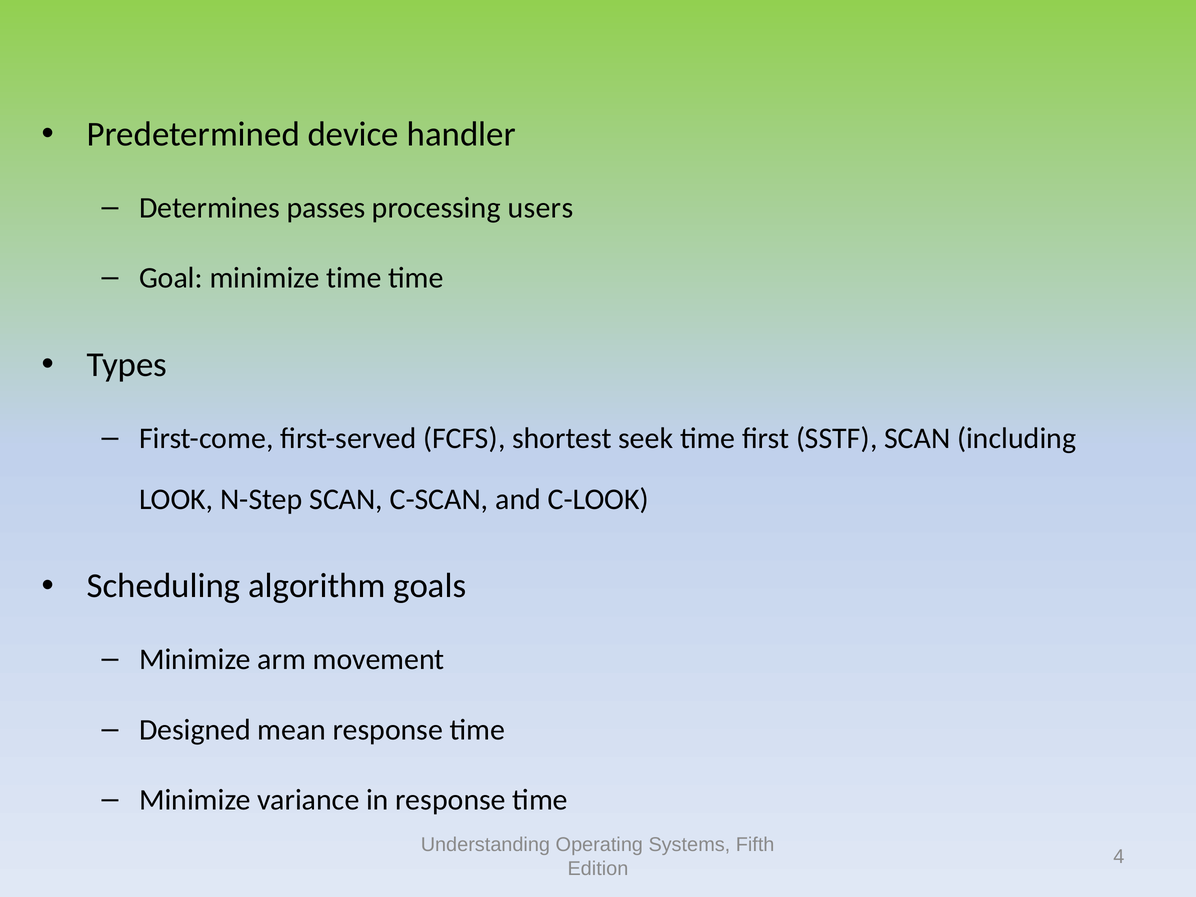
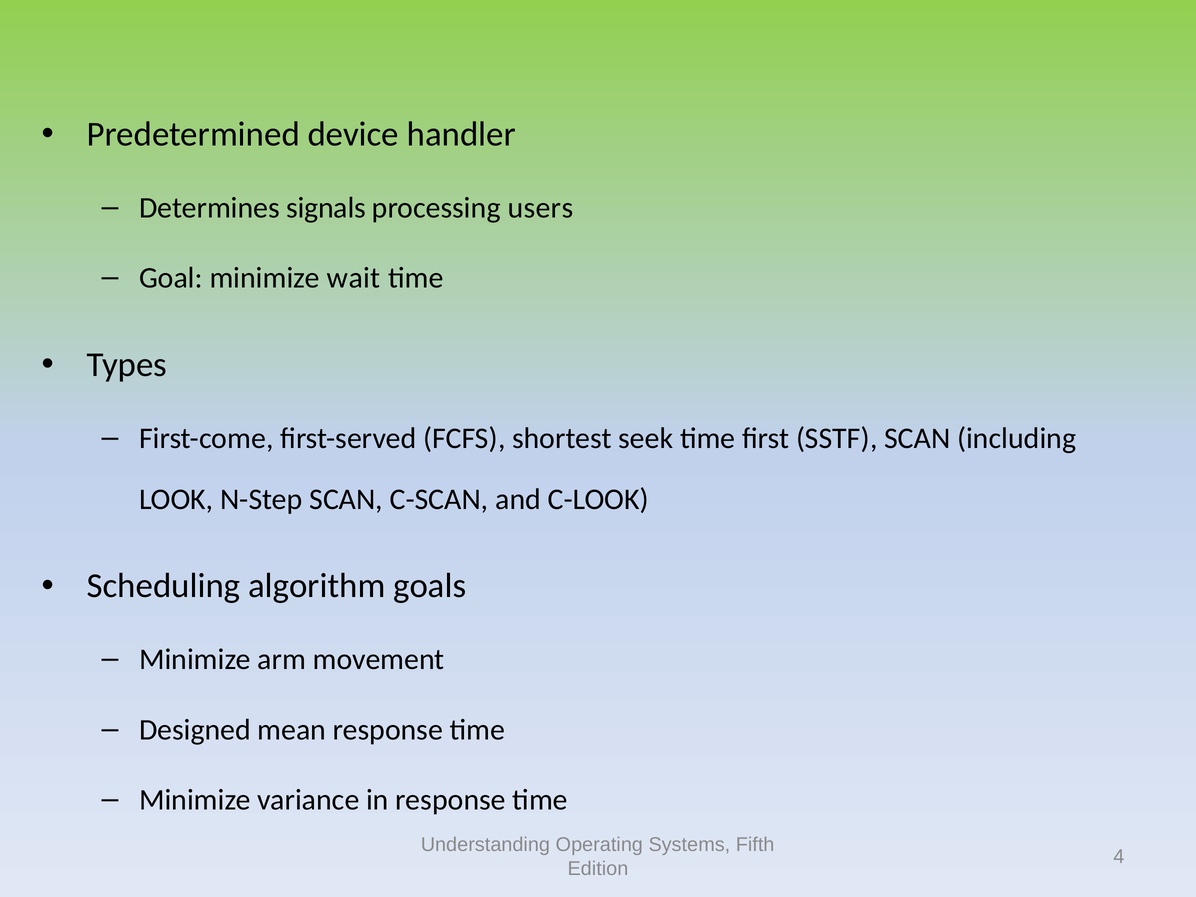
passes: passes -> signals (326, 208)
minimize time: time -> wait (354, 278)
